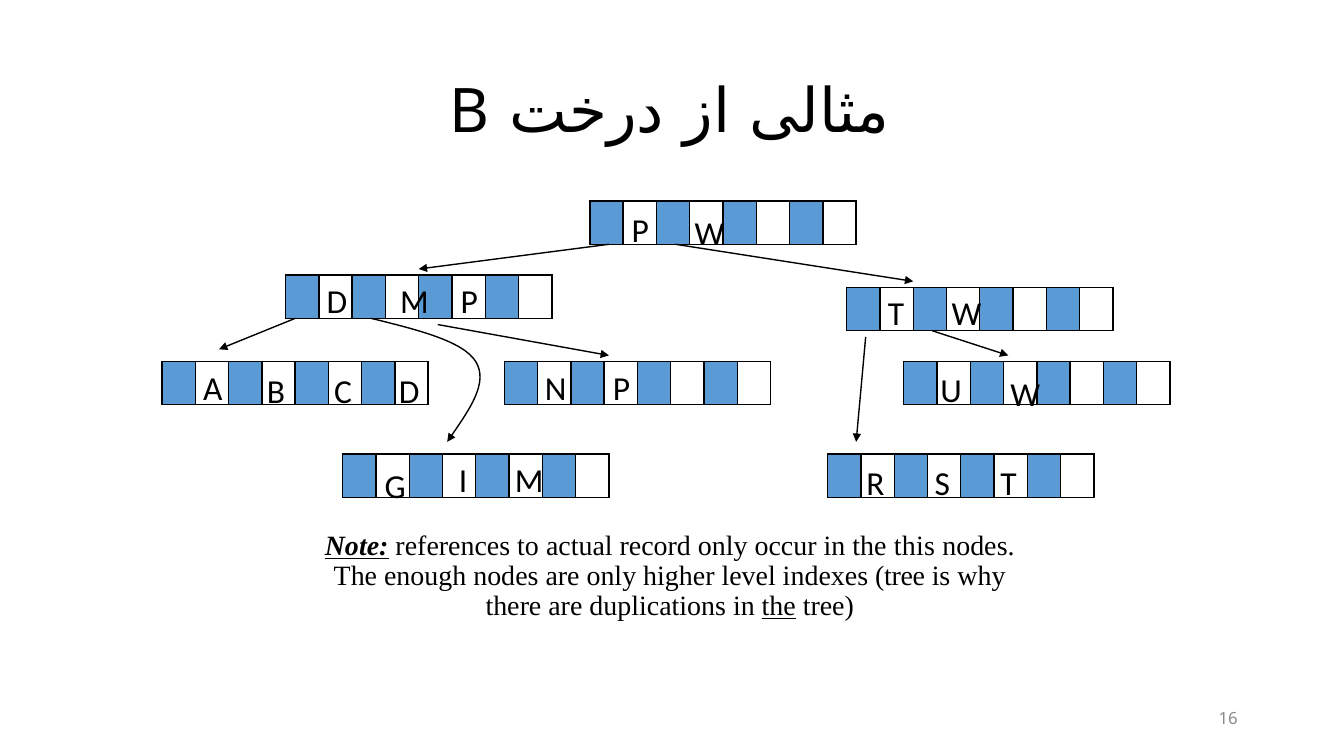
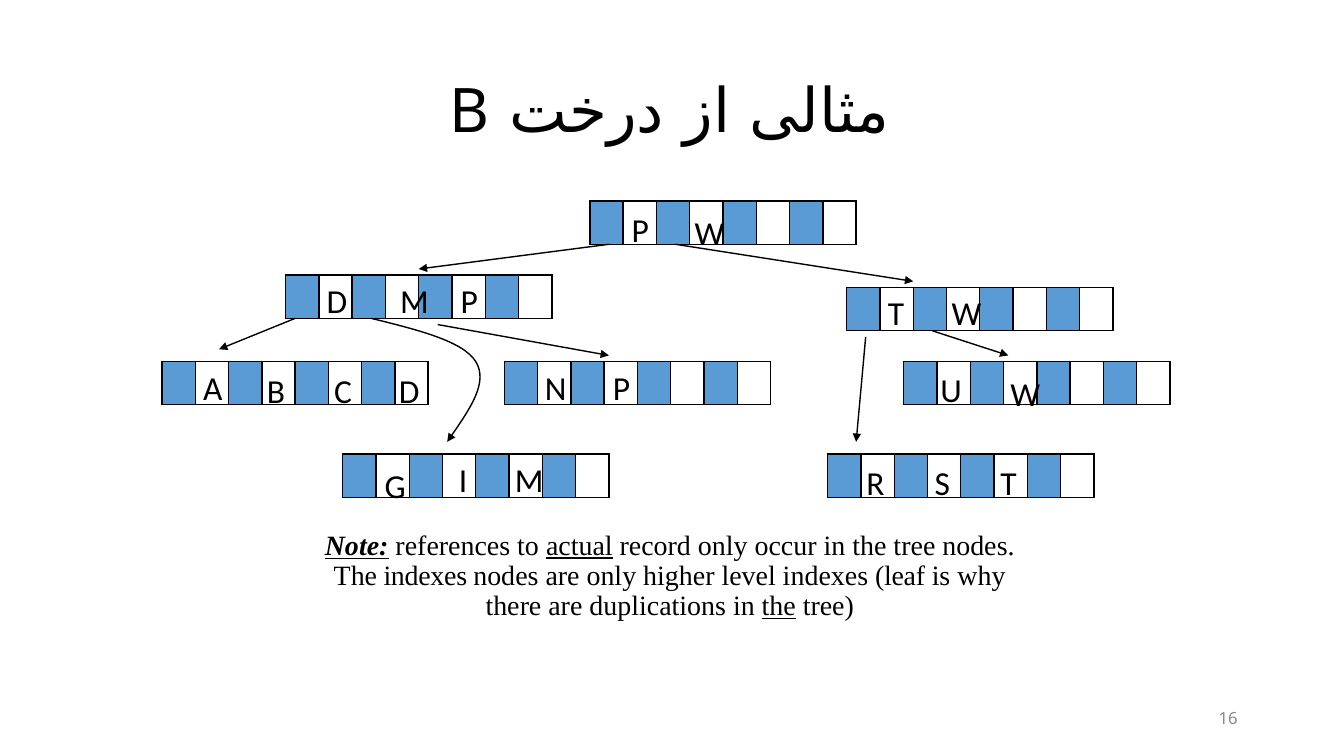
actual underline: none -> present (579, 546)
occur in the this: this -> tree (914, 546)
The enough: enough -> indexes (425, 576)
indexes tree: tree -> leaf (900, 576)
